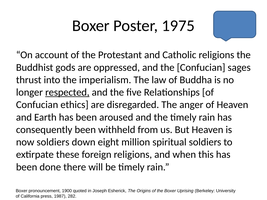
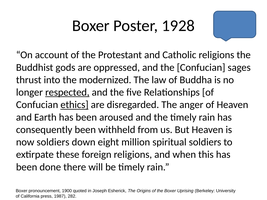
1975: 1975 -> 1928 (178, 26)
imperialism: imperialism -> modernized (105, 80)
ethics underline: none -> present (74, 105)
